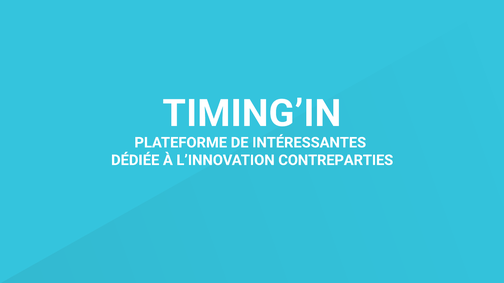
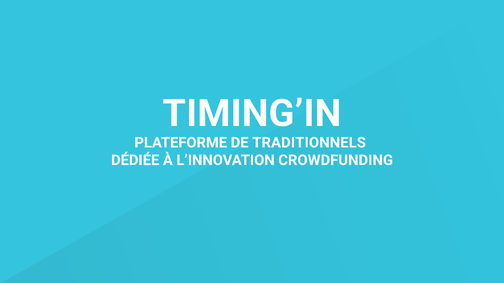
INTÉRESSANTES: INTÉRESSANTES -> TRADITIONNELS (309, 143)
CONTREPARTIES: CONTREPARTIES -> CROWDFUNDING (336, 160)
